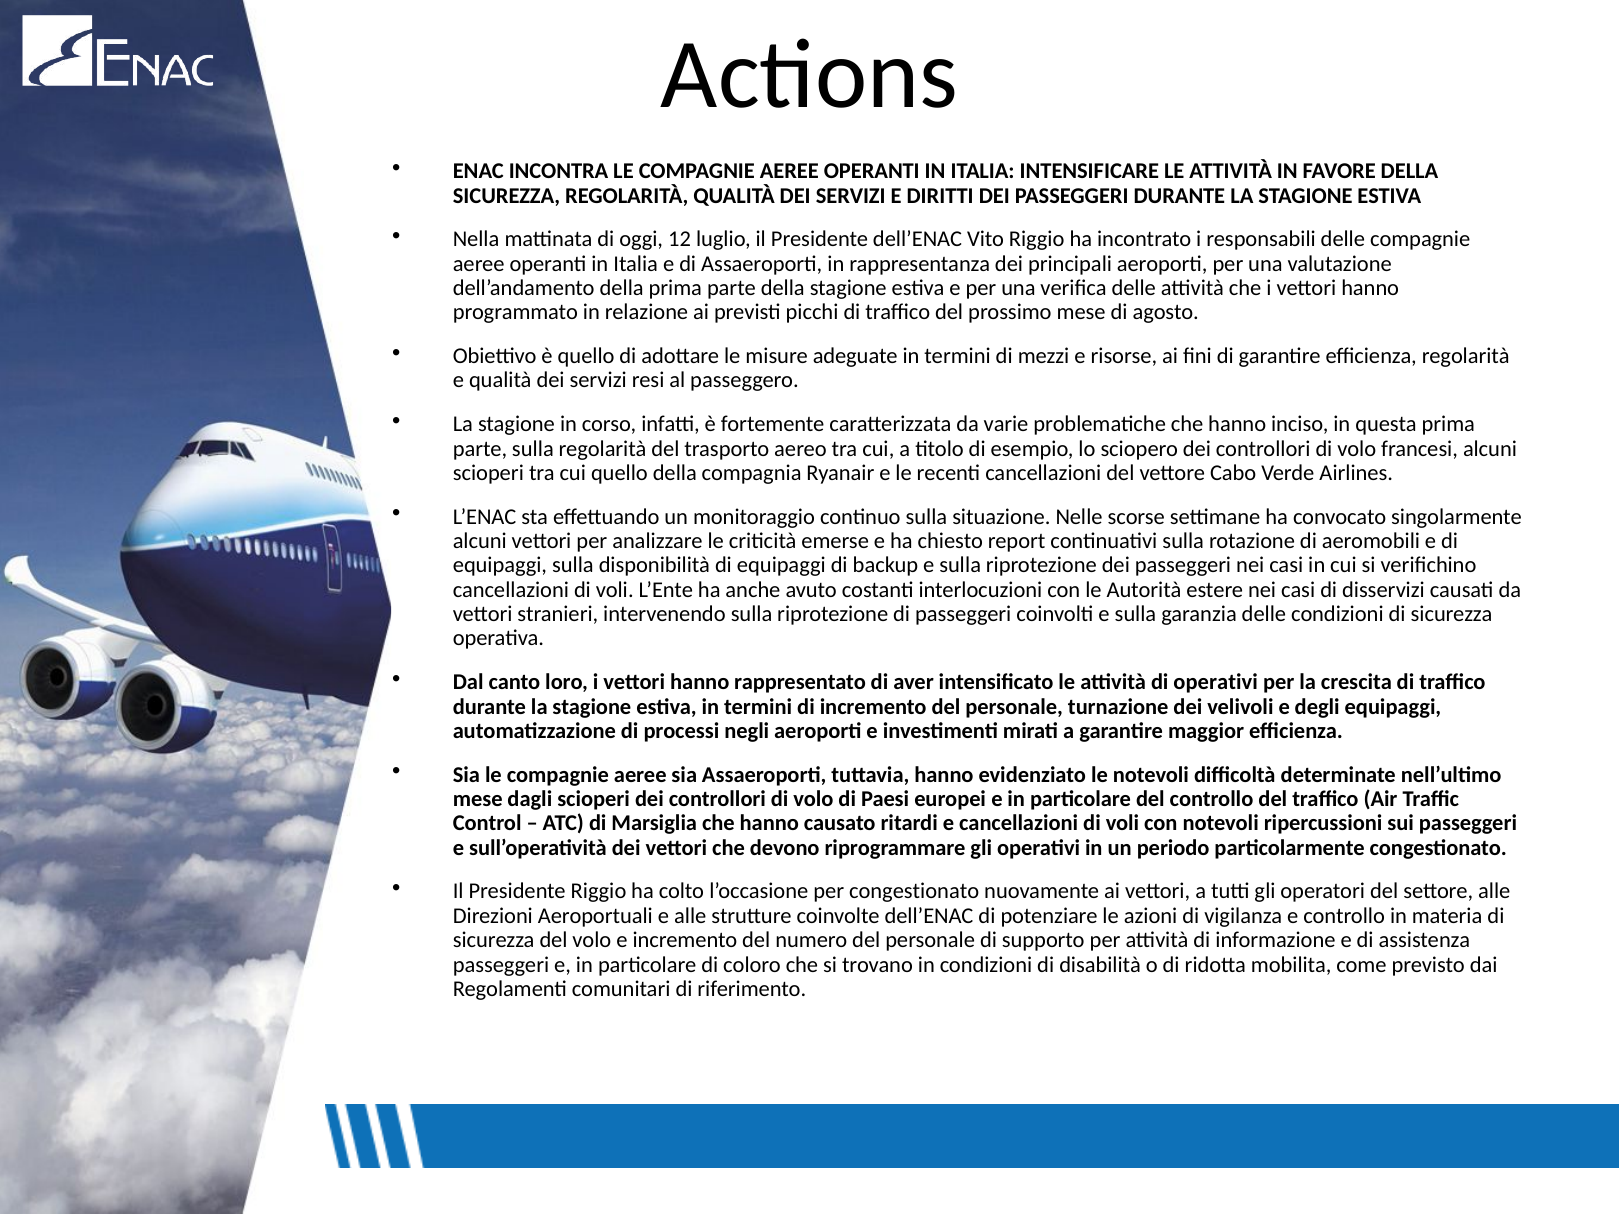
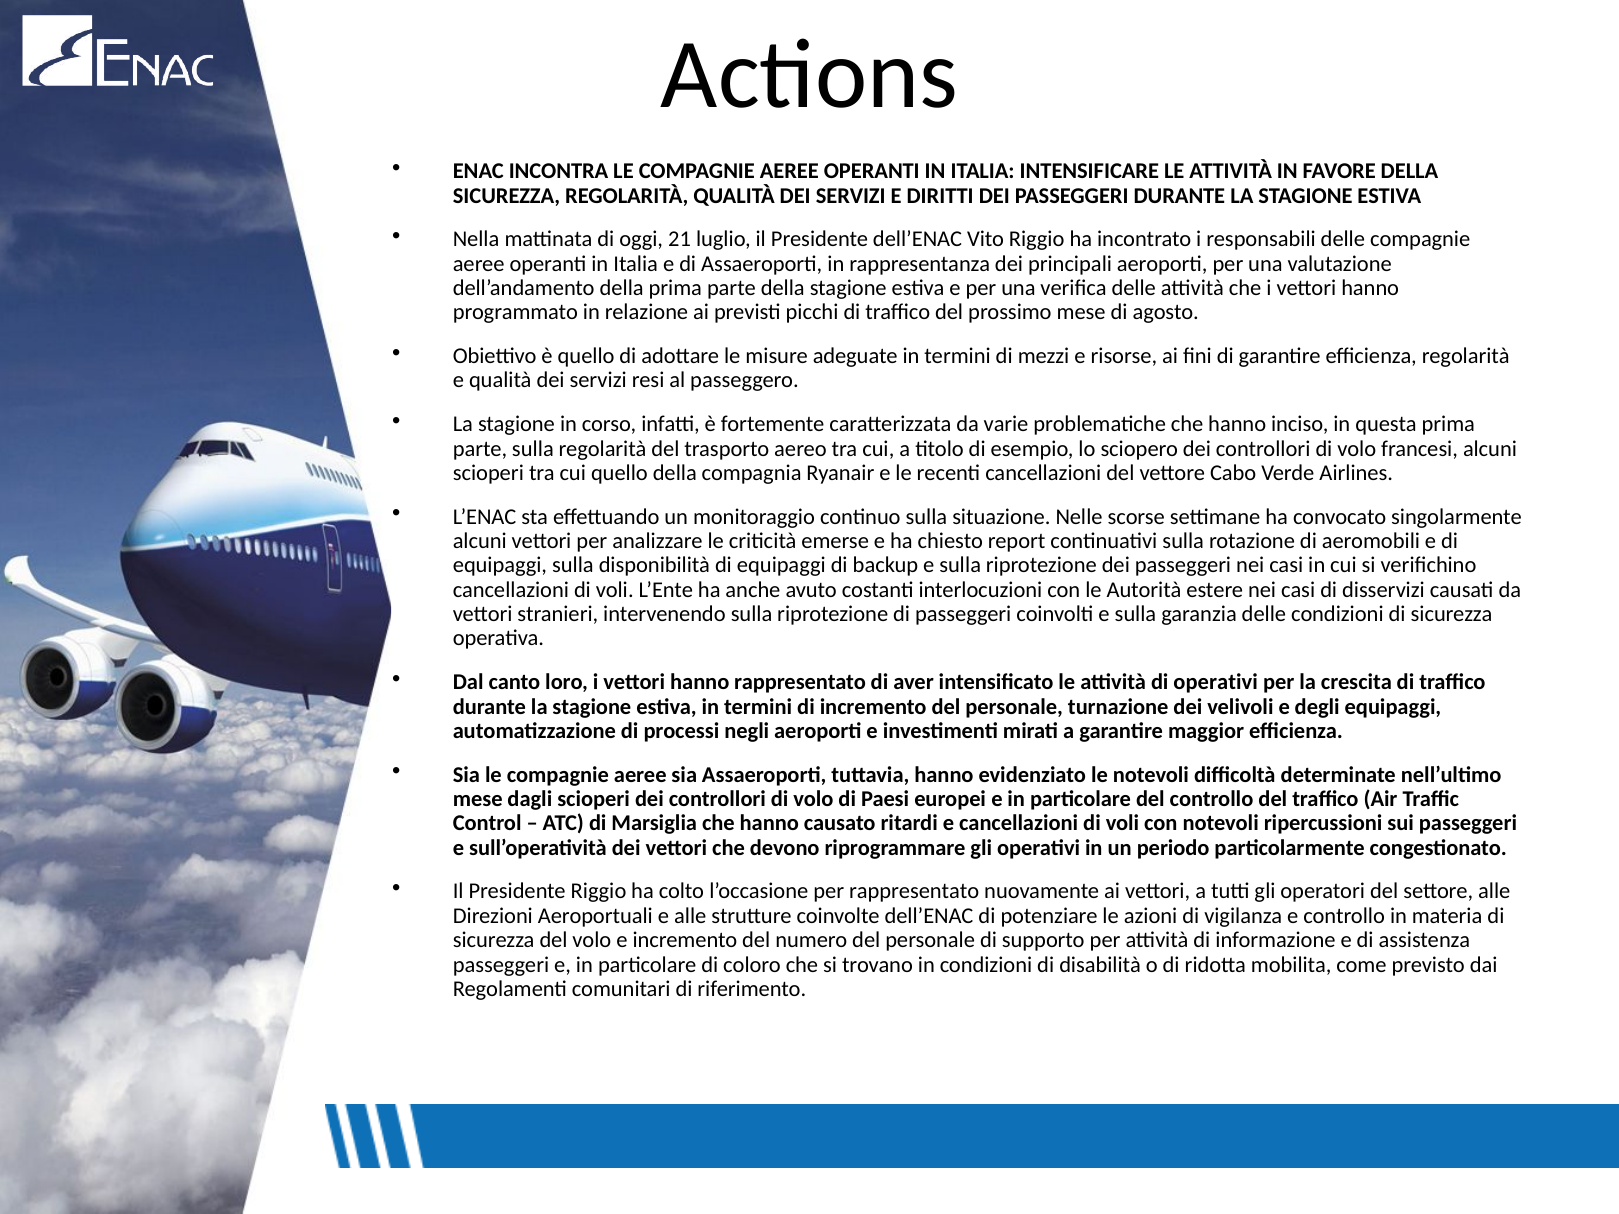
12: 12 -> 21 (680, 239)
per congestionato: congestionato -> rappresentato (914, 892)
